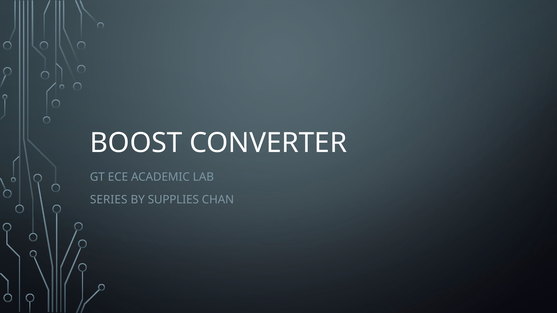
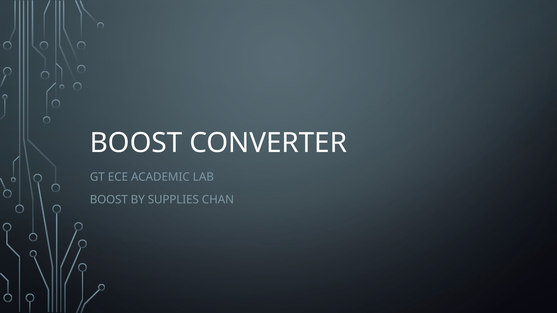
SERIES: SERIES -> BOOST (109, 200)
